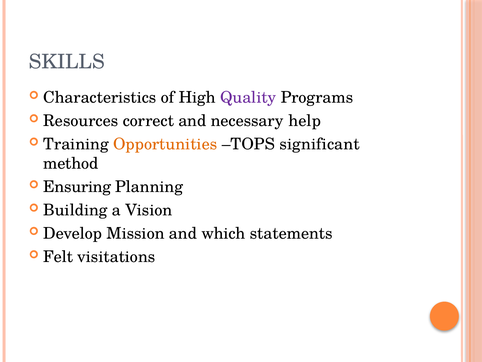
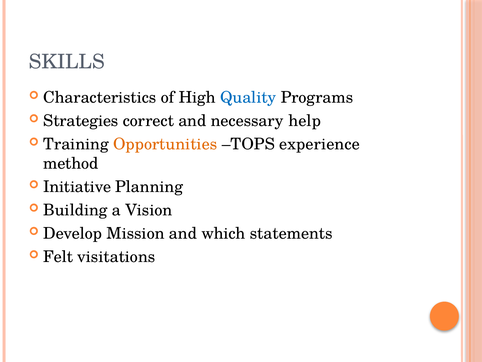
Quality colour: purple -> blue (248, 97)
Resources: Resources -> Strategies (81, 121)
significant: significant -> experience (320, 144)
Ensuring: Ensuring -> Initiative (77, 187)
